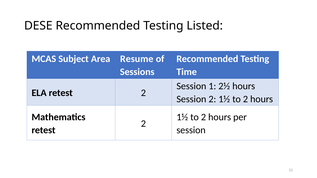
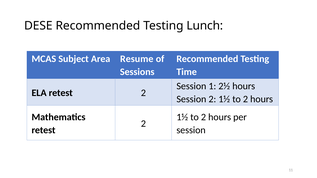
Listed: Listed -> Lunch (205, 26)
